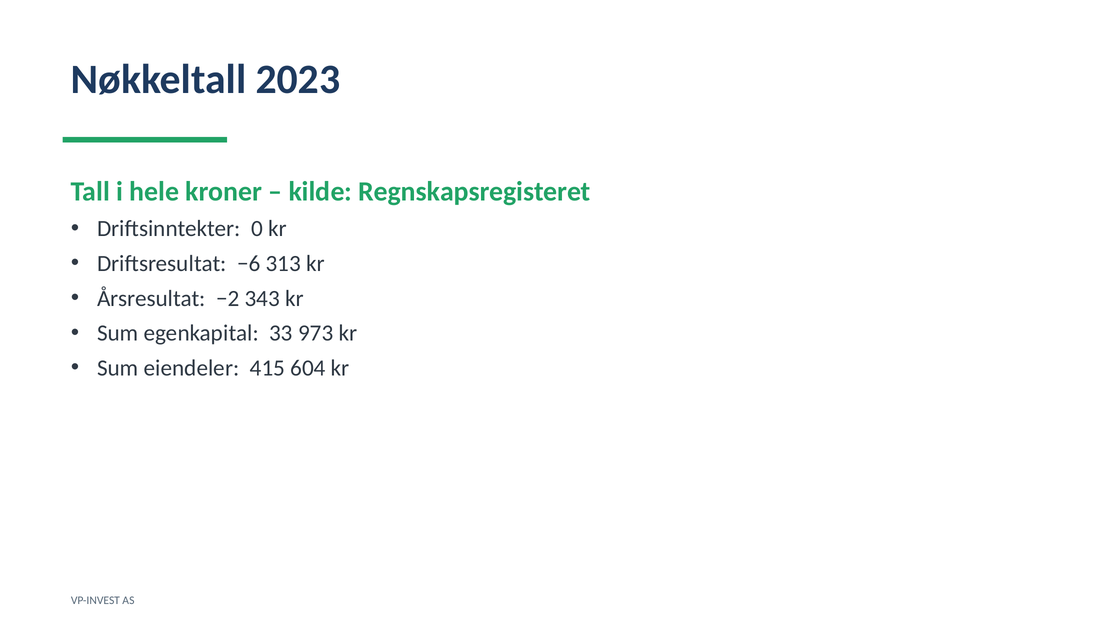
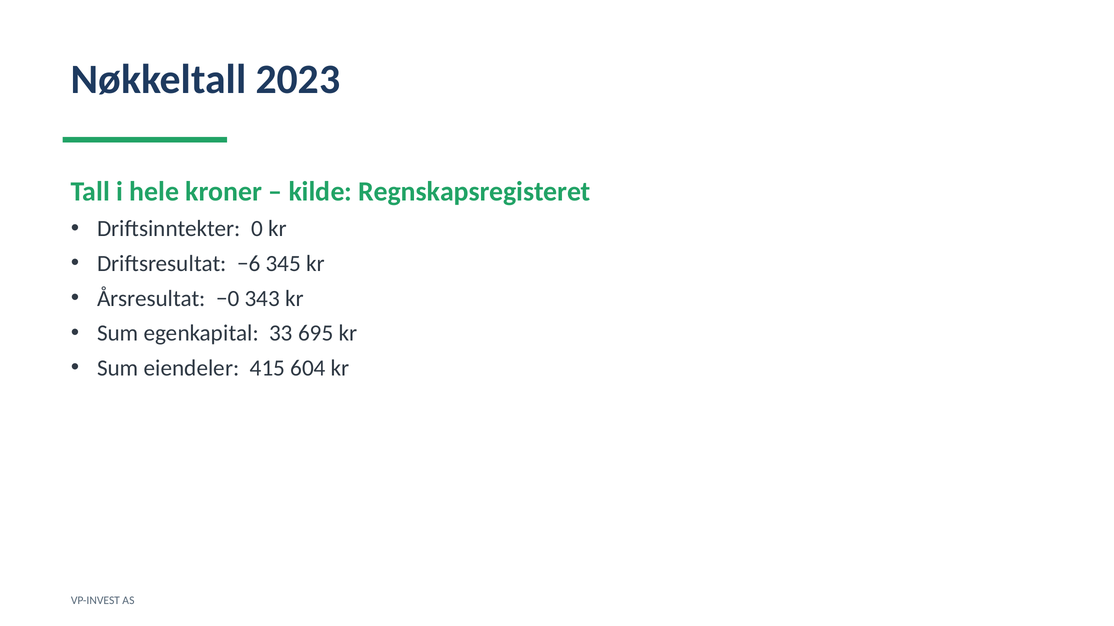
313: 313 -> 345 (283, 264)
−2: −2 -> −0 (228, 299)
973: 973 -> 695 (316, 334)
